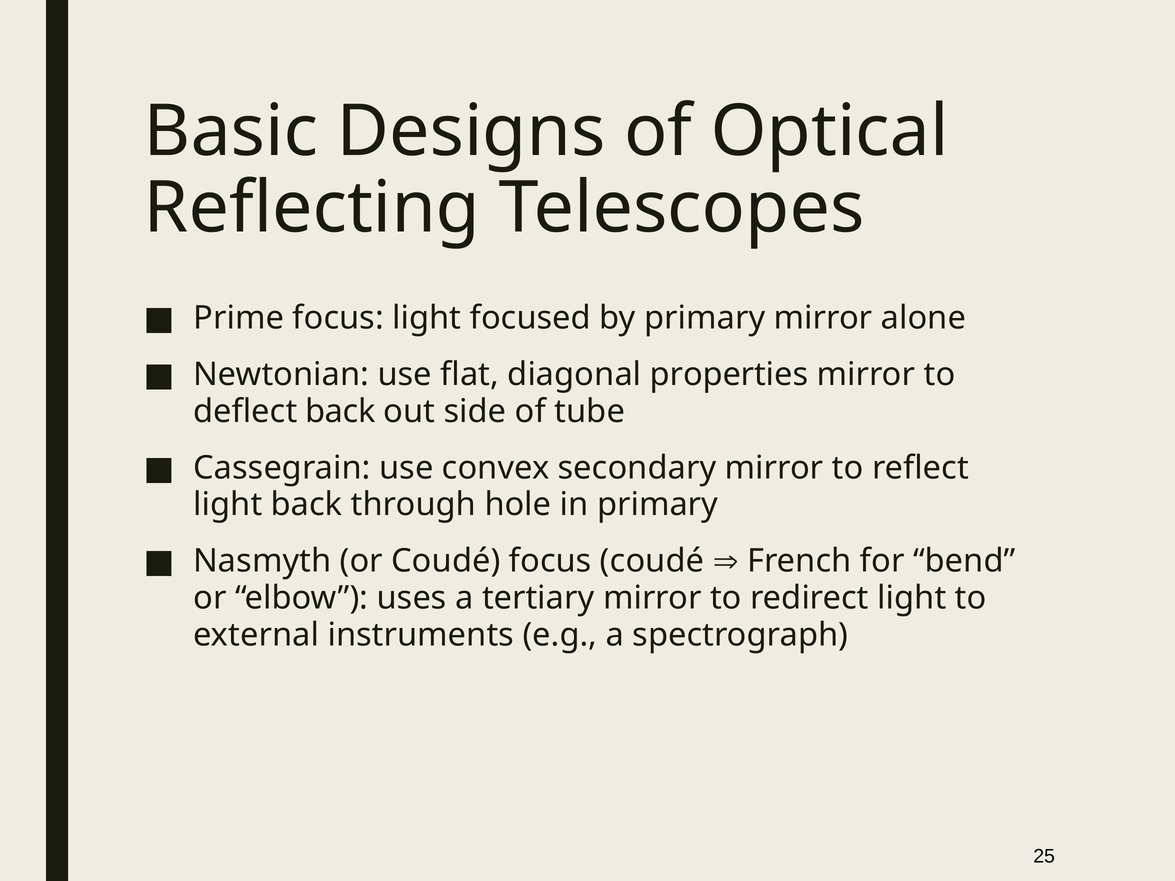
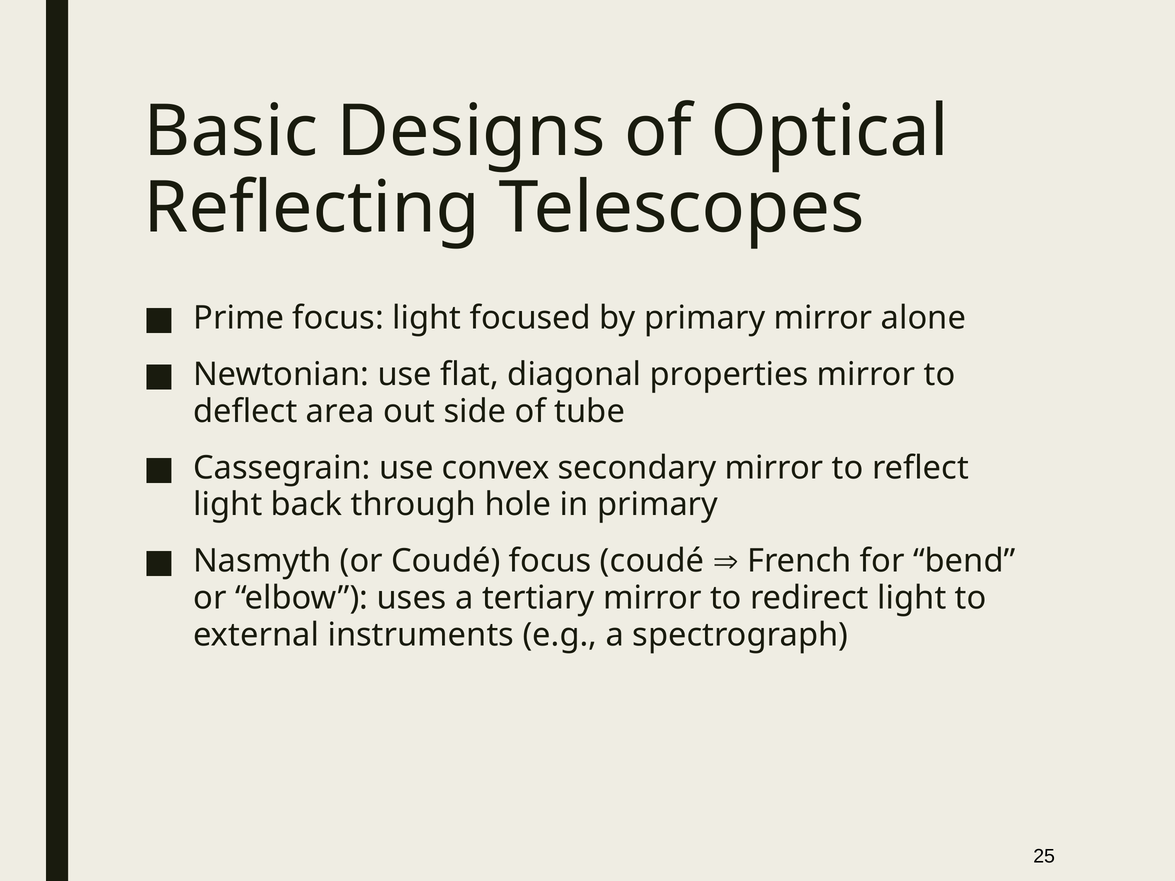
deflect back: back -> area (340, 412)
